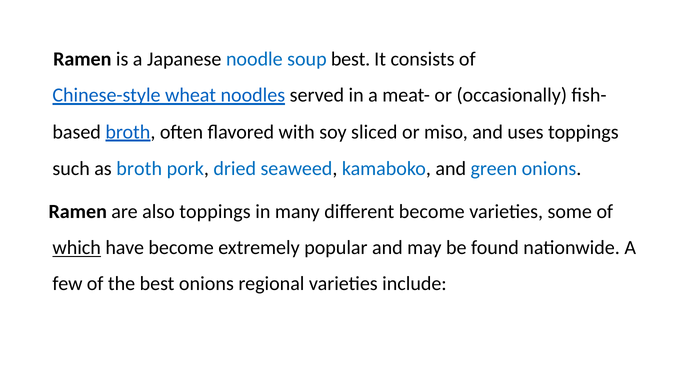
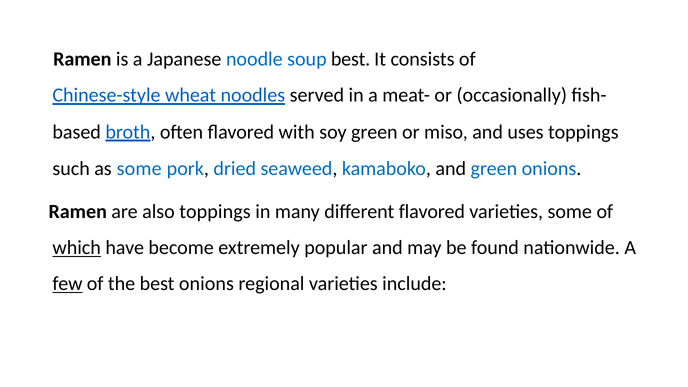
soy sliced: sliced -> green (374, 132)
as broth: broth -> some (139, 169)
different become: become -> flavored (432, 212)
few underline: none -> present (67, 284)
